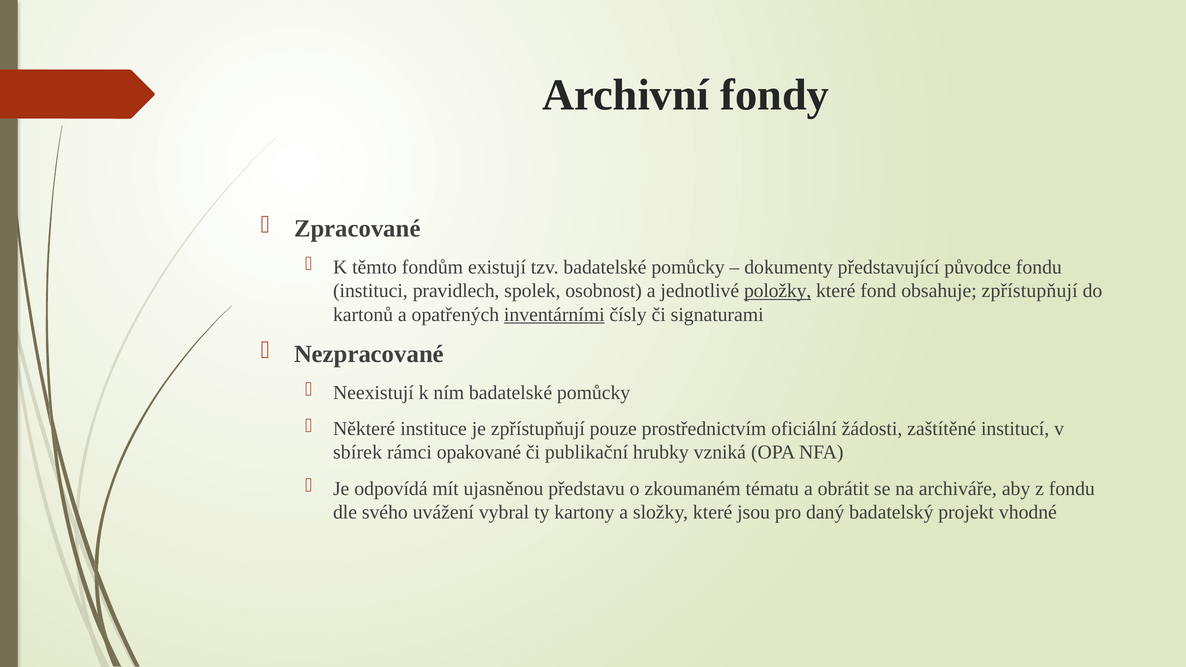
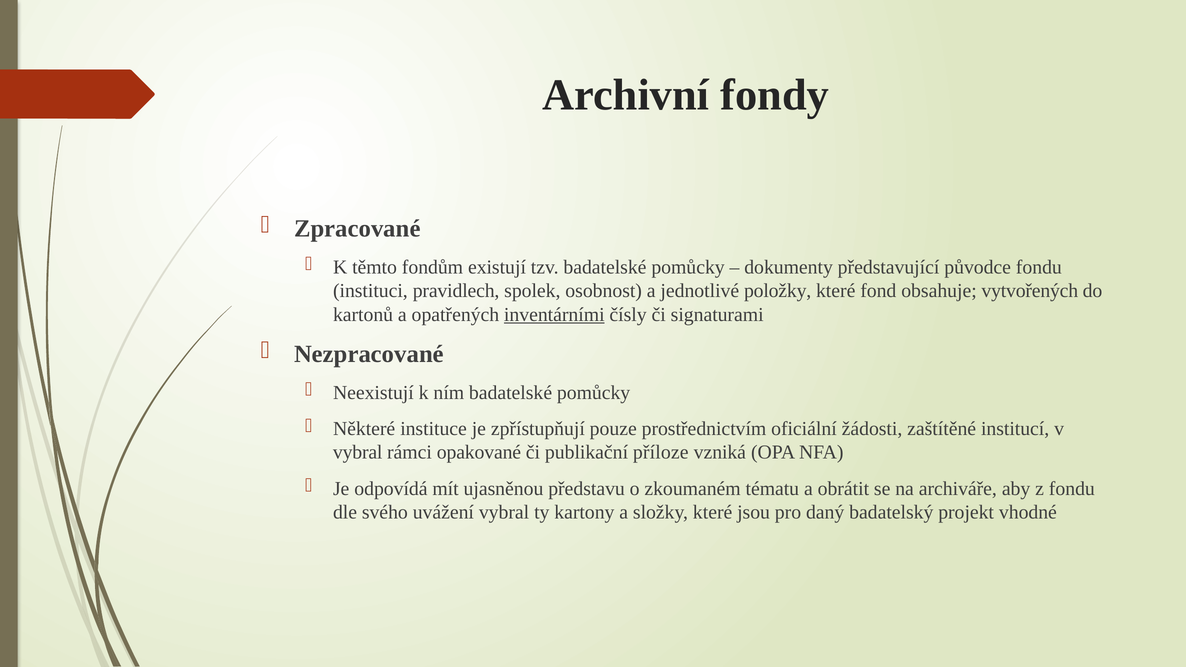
položky underline: present -> none (778, 291)
obsahuje zpřístupňují: zpřístupňují -> vytvořených (1030, 291)
sbírek: sbírek -> vybral (358, 453)
hrubky: hrubky -> příloze (661, 453)
